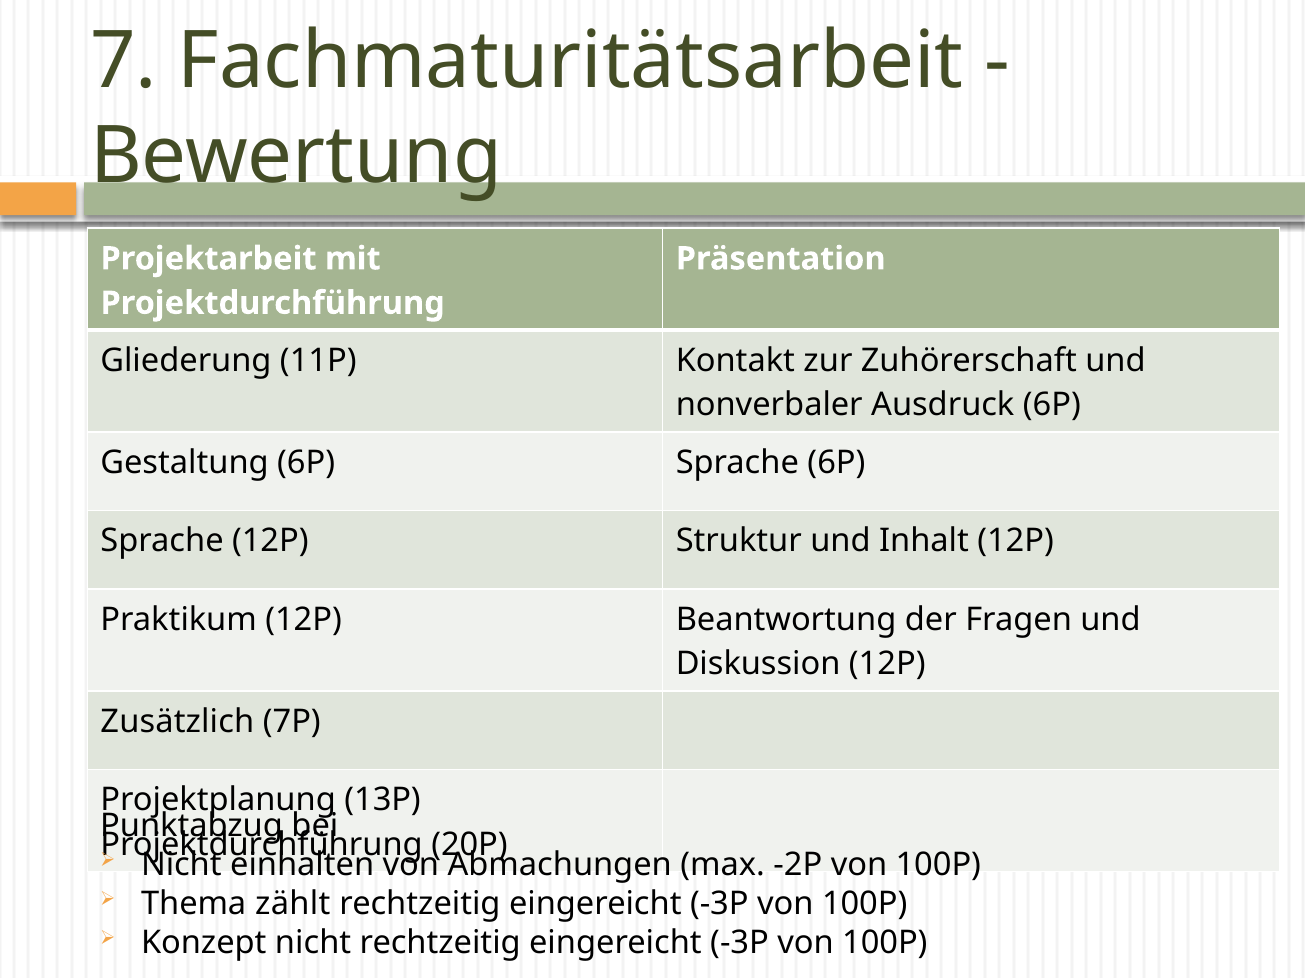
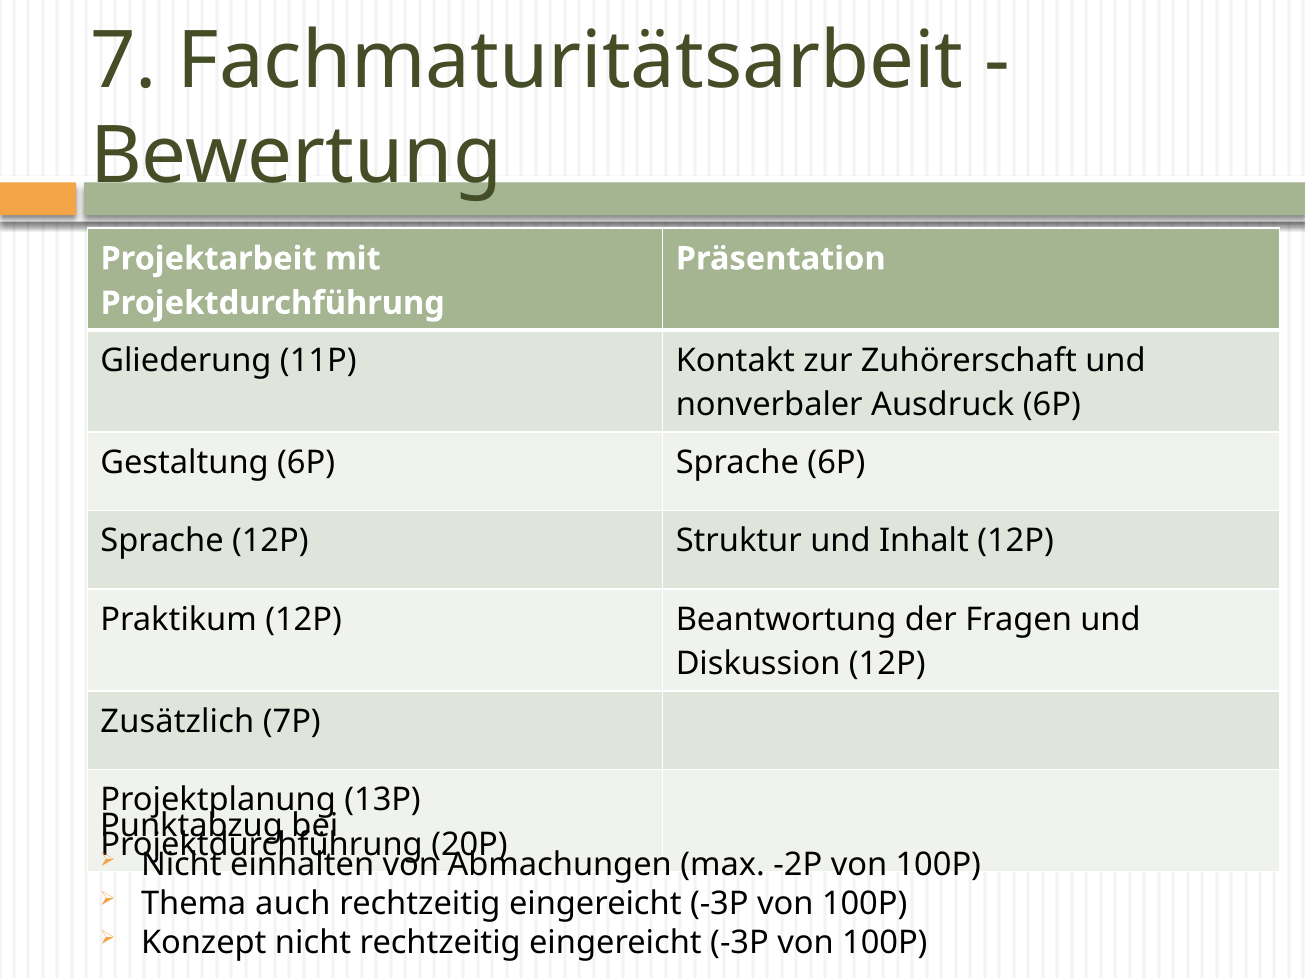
zählt: zählt -> auch (293, 904)
